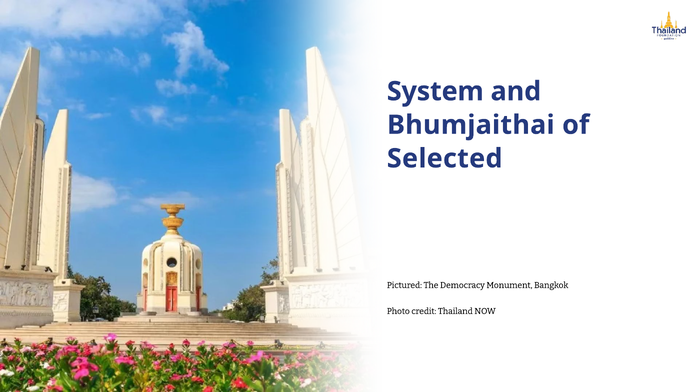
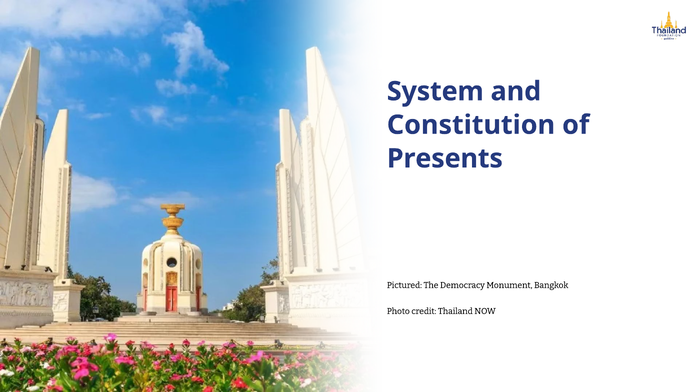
Bhumjaithai: Bhumjaithai -> Constitution (471, 125)
Selected: Selected -> Presents (445, 159)
